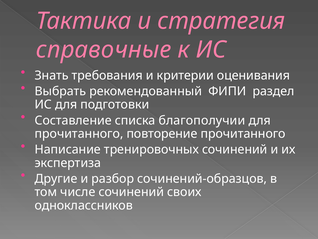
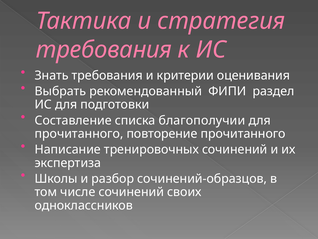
справочные: справочные -> требования (104, 50)
Другие: Другие -> Школы (56, 178)
